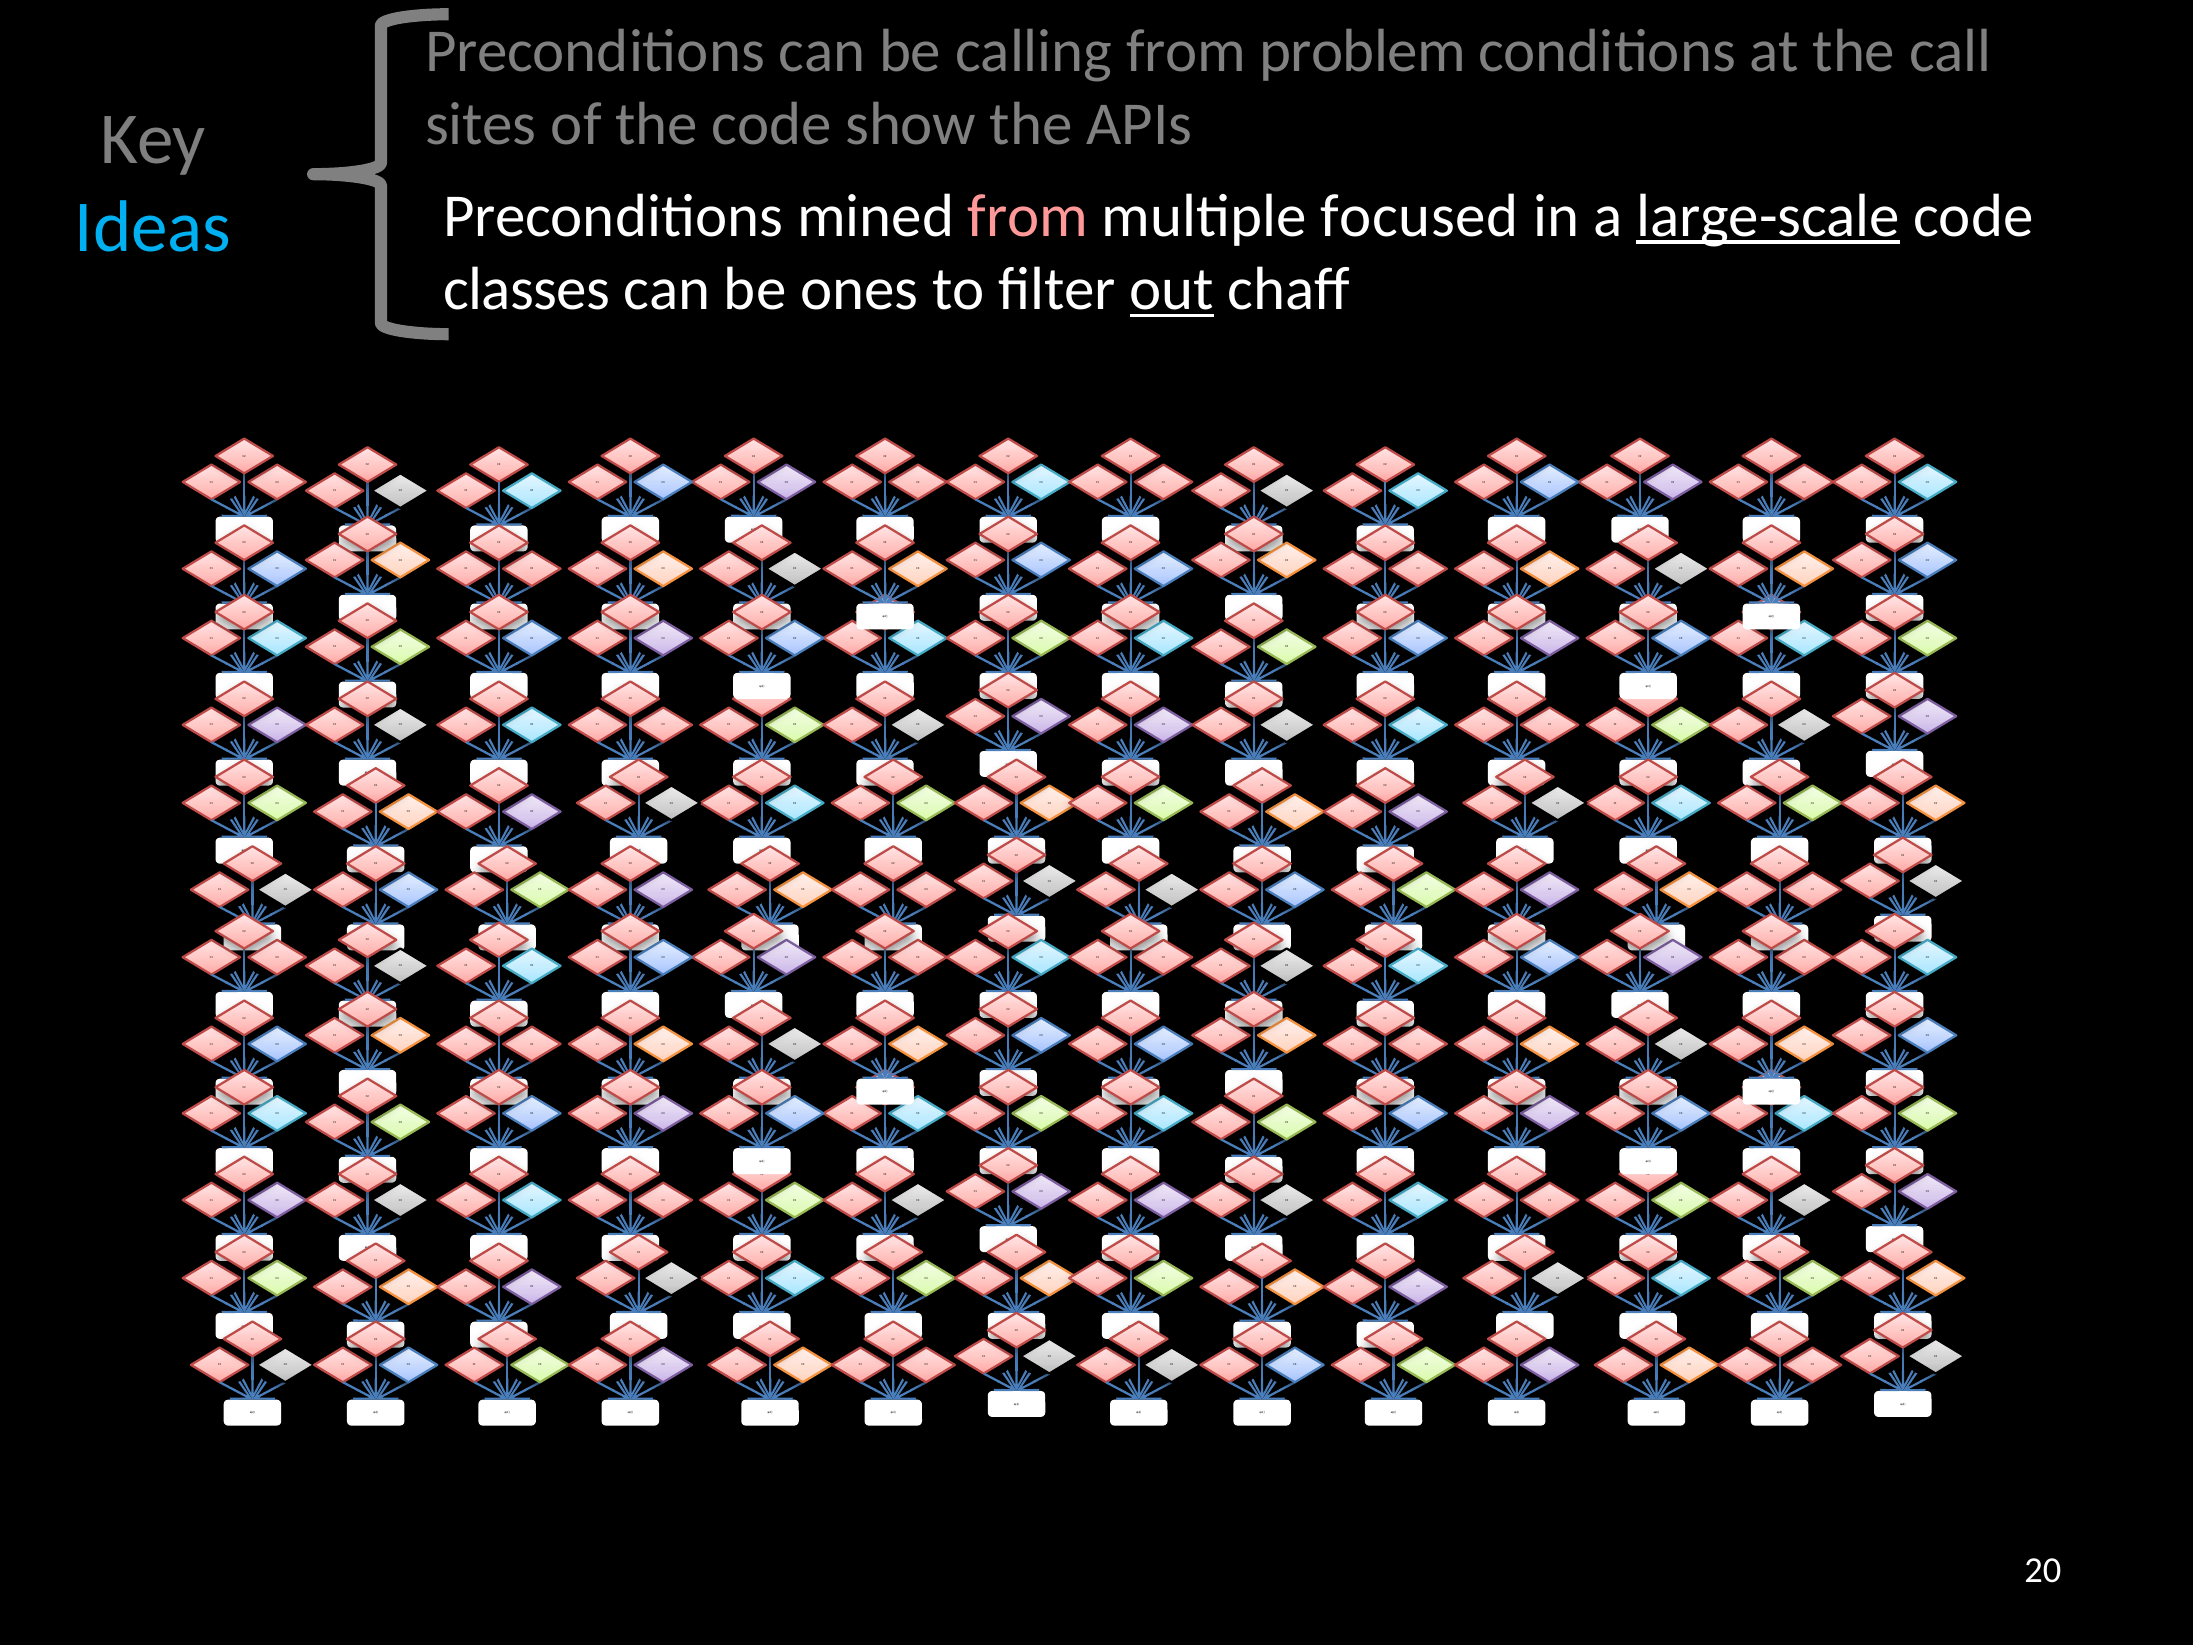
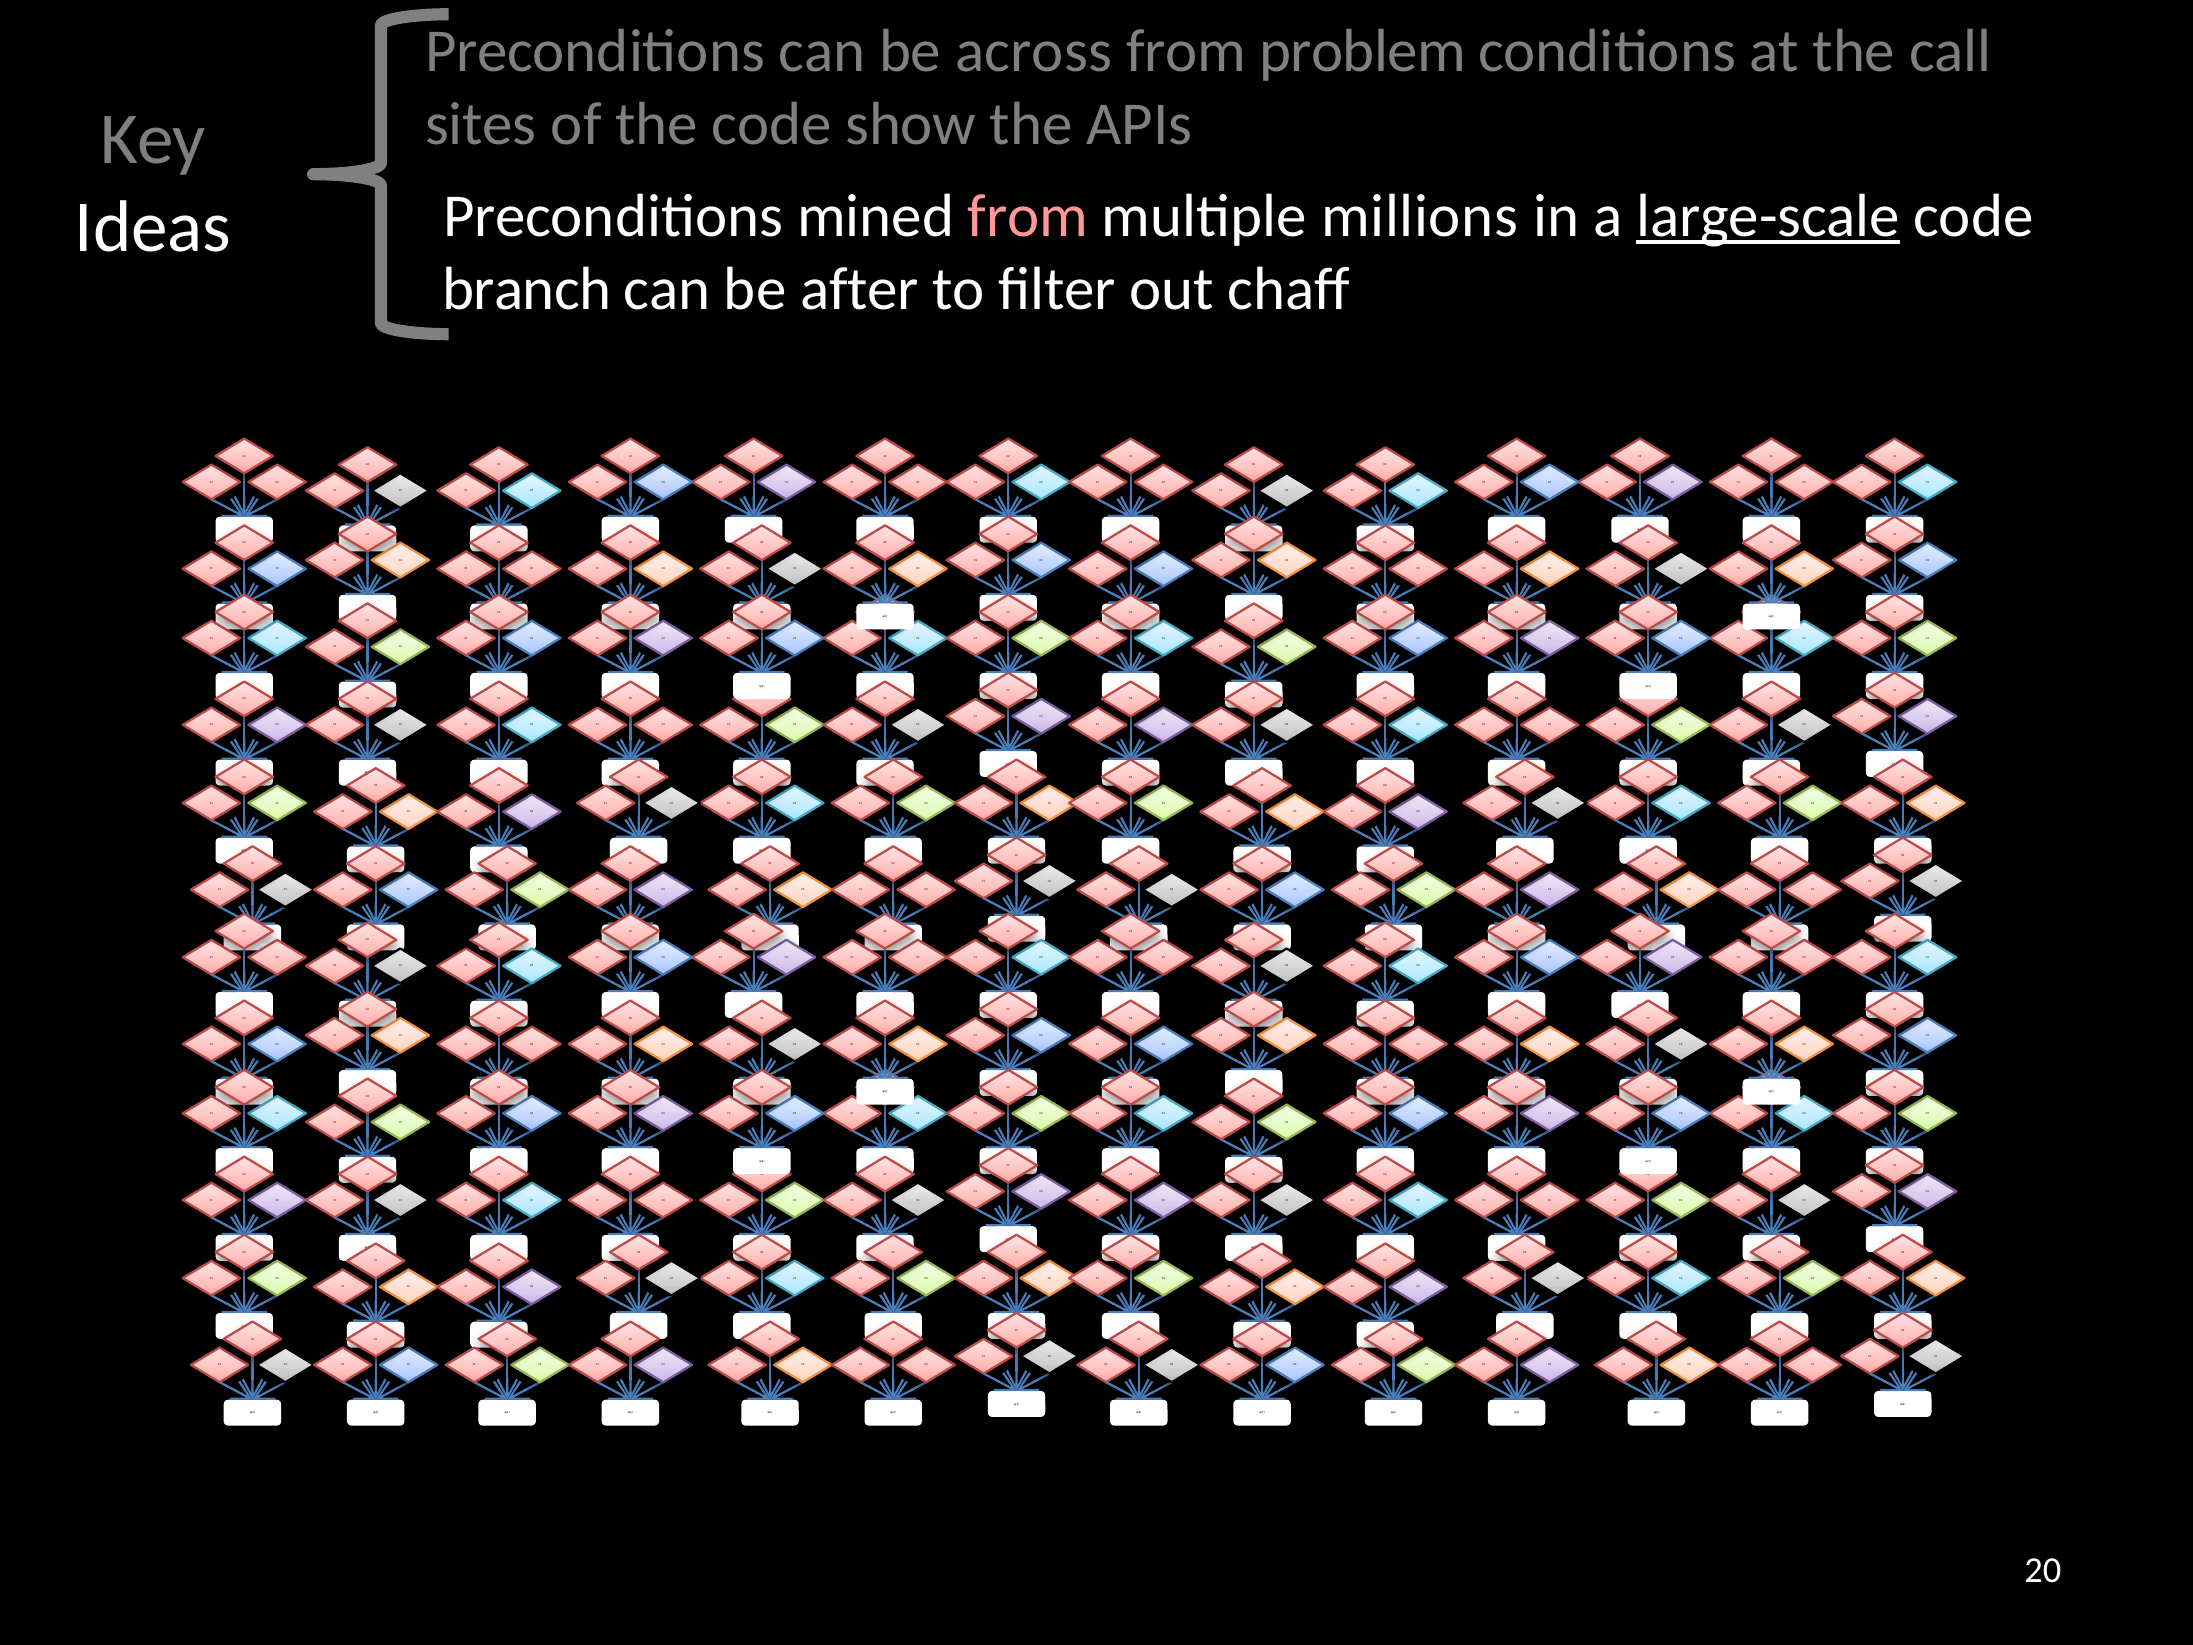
calling: calling -> across (1034, 52)
focused: focused -> millions (1420, 216)
Ideas colour: light blue -> white (153, 228)
classes: classes -> branch (527, 289)
ones: ones -> after (859, 289)
out underline: present -> none (1172, 289)
